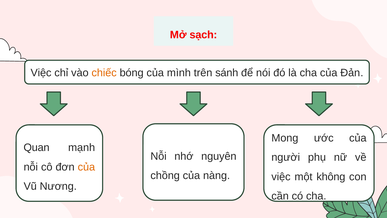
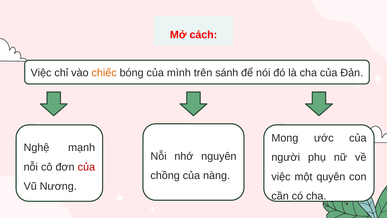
sạch: sạch -> cách (203, 35)
Quan: Quan -> Nghệ (36, 147)
của colour: orange -> red (86, 167)
không: không -> quyên (331, 176)
